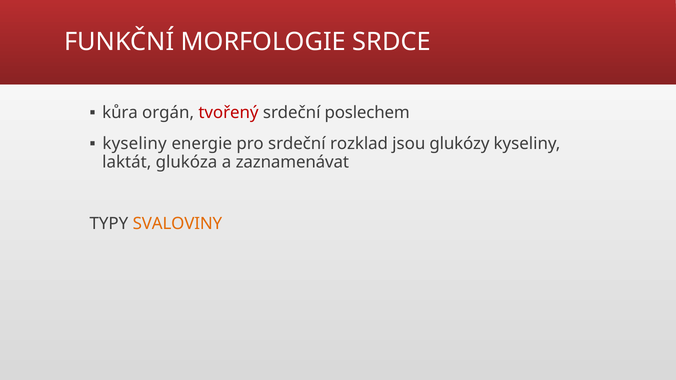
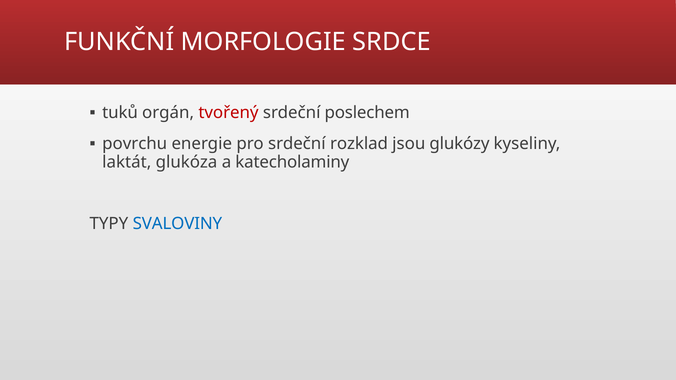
kůra: kůra -> tuků (120, 113)
kyseliny: kyseliny -> povrchu (135, 144)
zaznamenávat: zaznamenávat -> katecholaminy (292, 162)
SVALOVINY colour: orange -> blue (177, 224)
